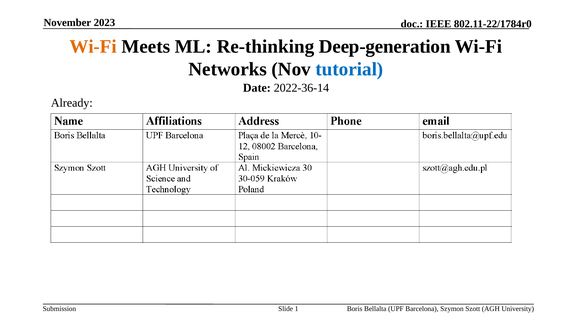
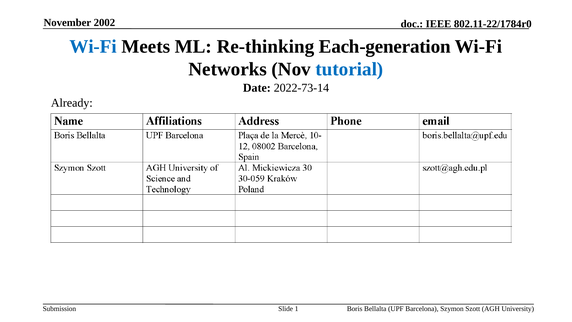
2023: 2023 -> 2002 (104, 23)
Wi-Fi colour: orange -> blue (93, 46)
Deep-generation: Deep-generation -> Each-generation (385, 46)
2022-36-14: 2022-36-14 -> 2022-73-14 (301, 88)
